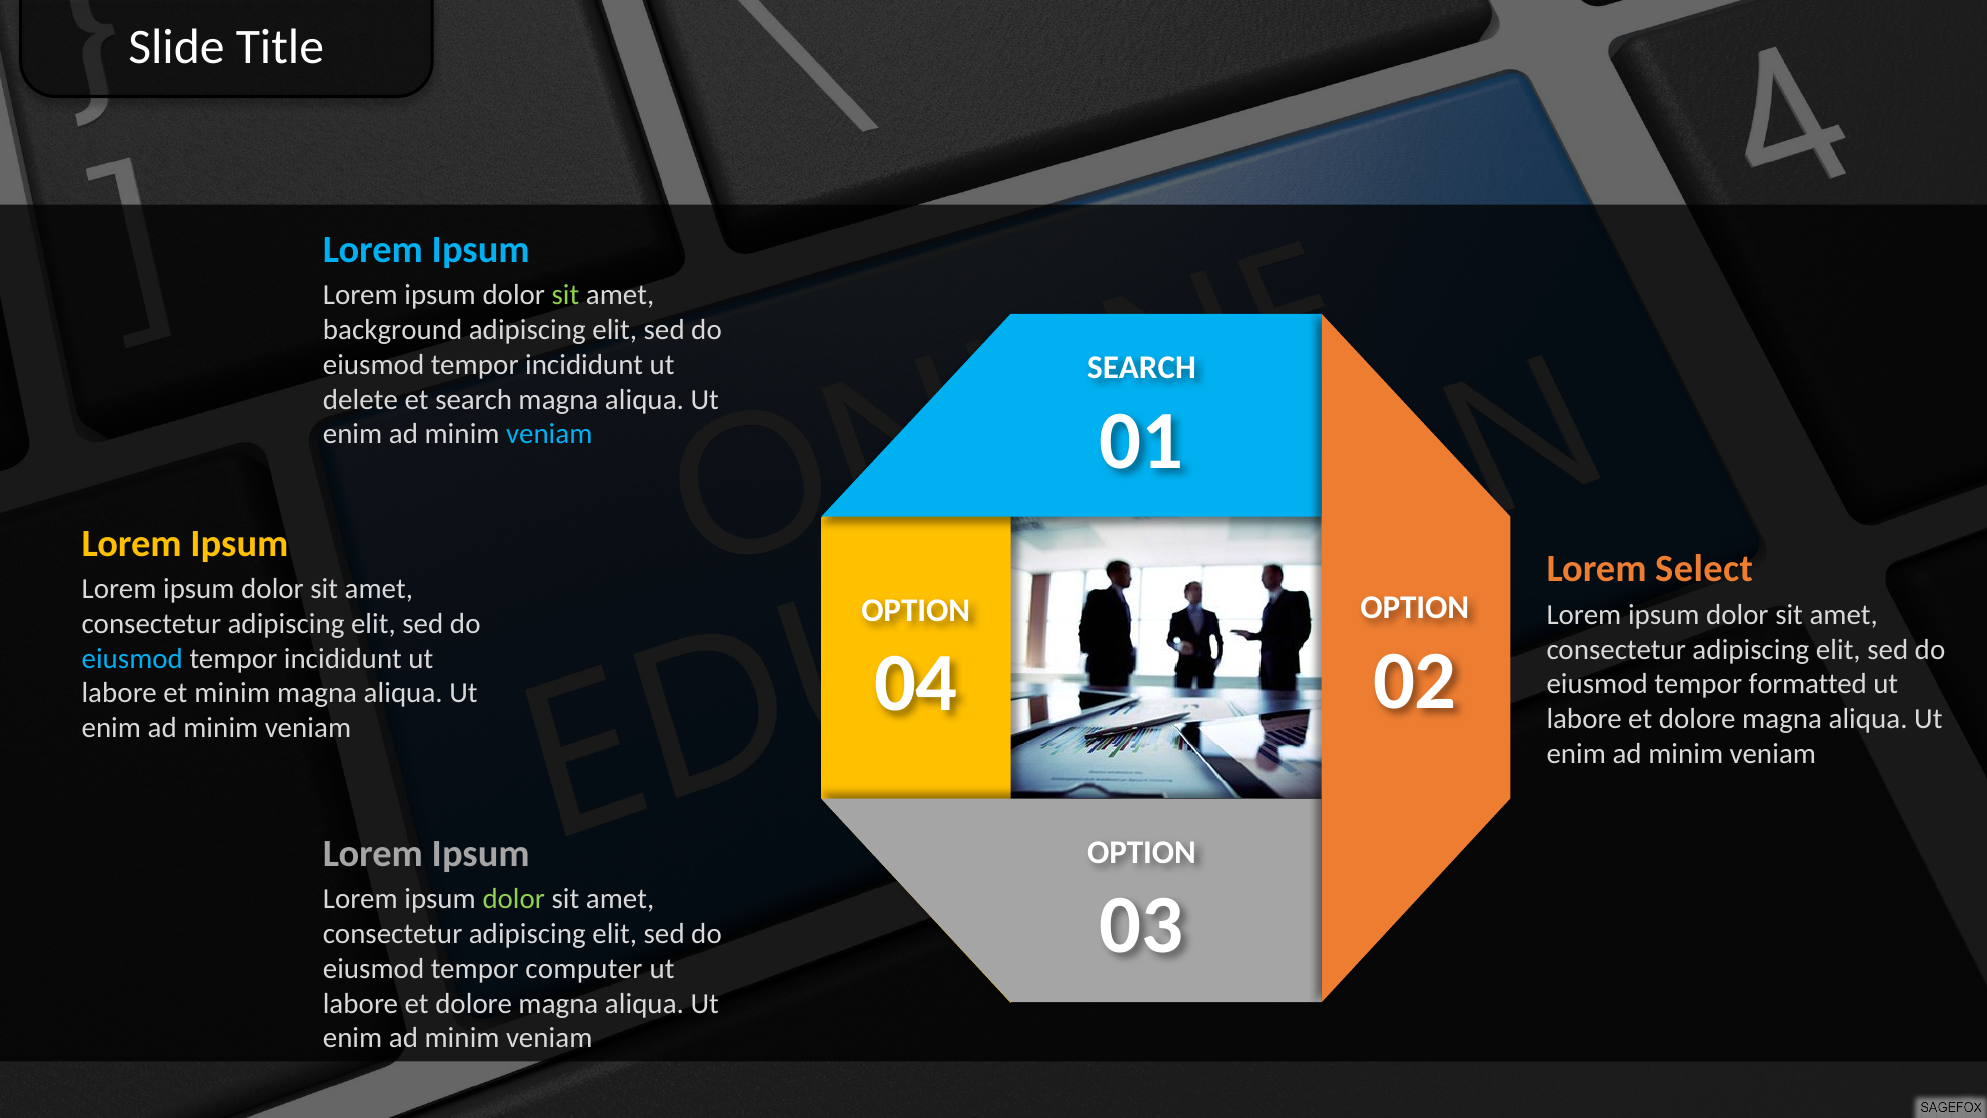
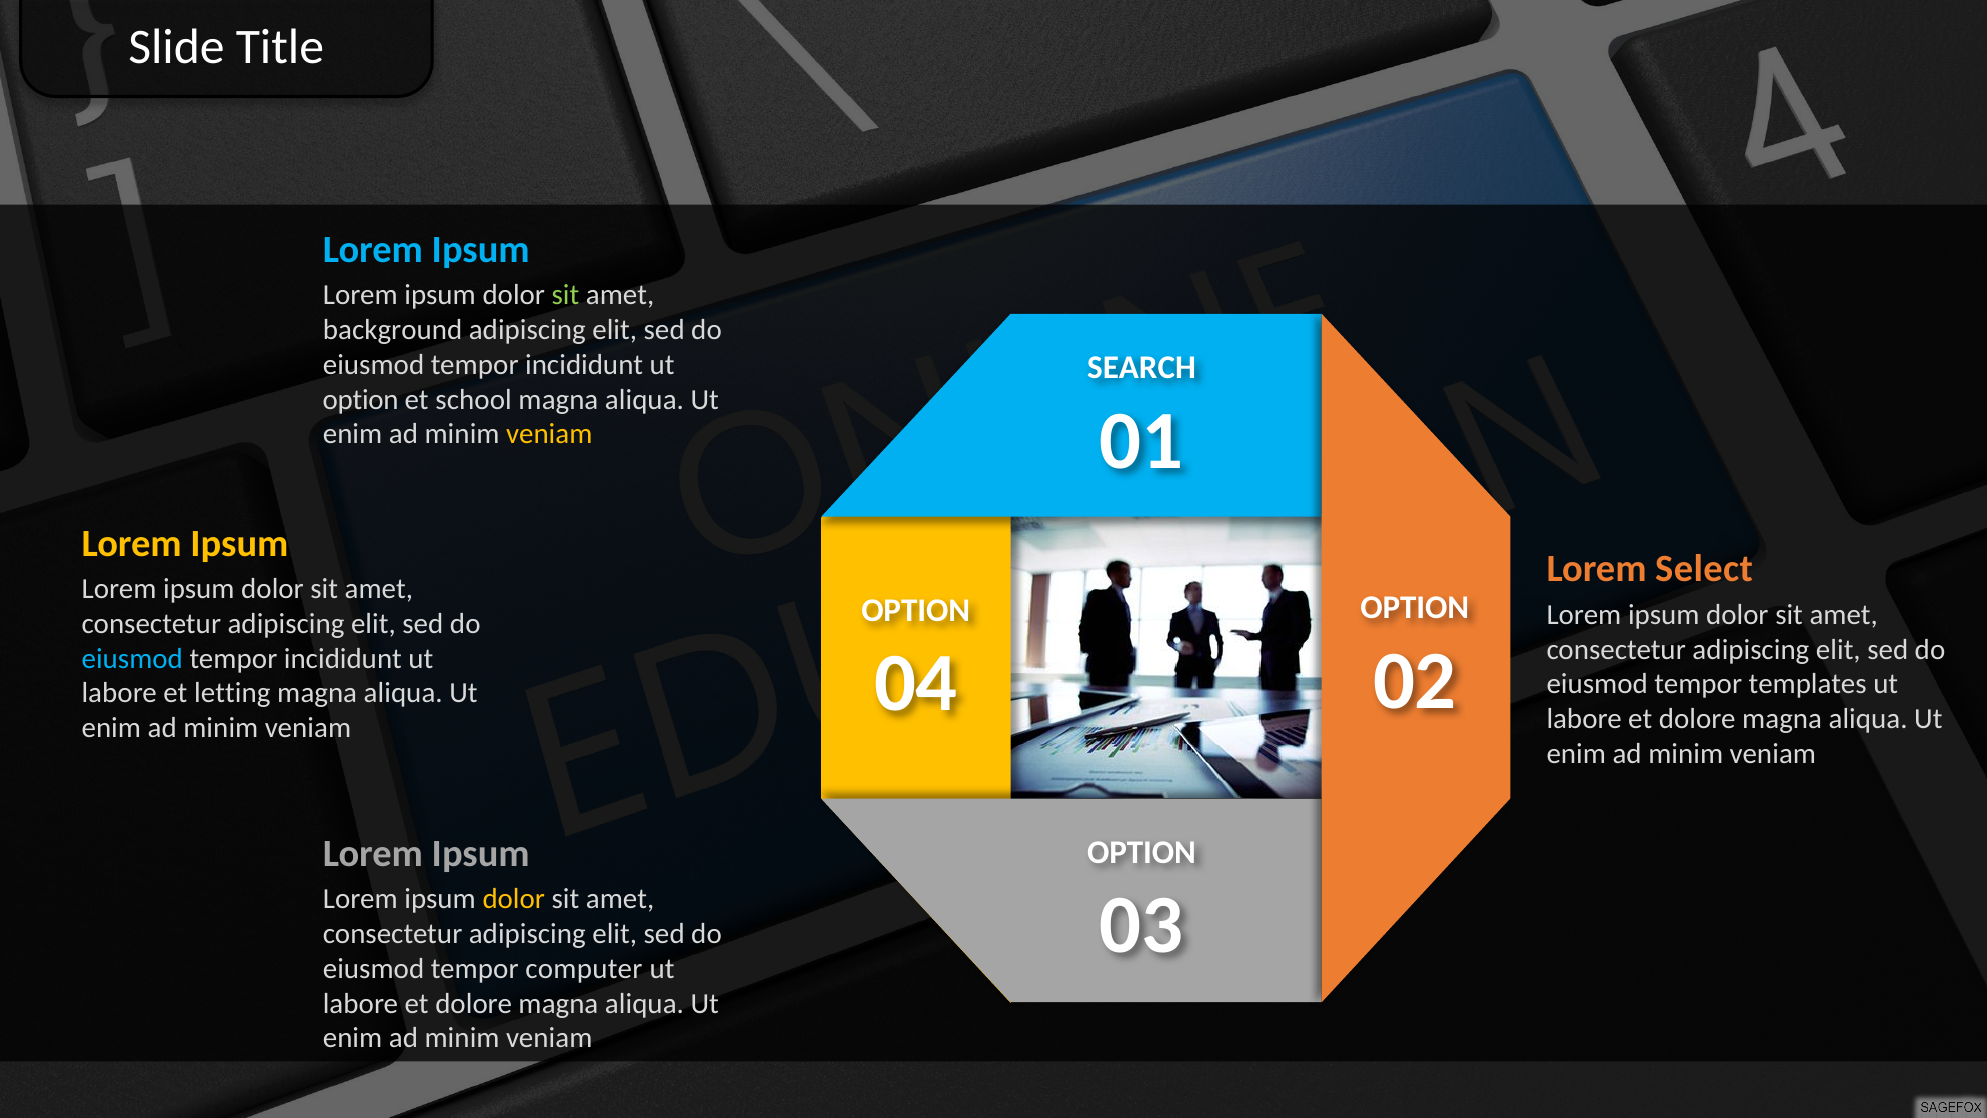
delete: delete -> option (361, 399)
et search: search -> school (474, 399)
veniam colour: light blue -> yellow (549, 434)
formatted: formatted -> templates (1808, 684)
et minim: minim -> letting (232, 693)
dolor colour: light green -> yellow (514, 899)
